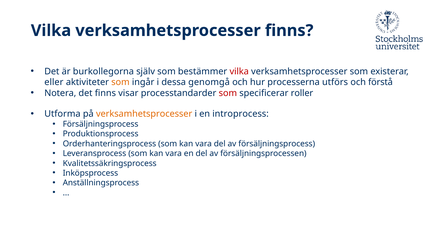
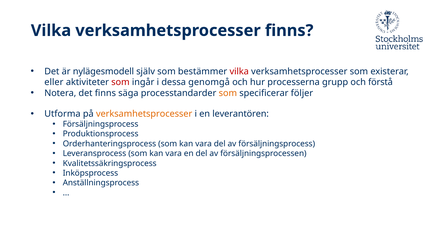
burkollegorna: burkollegorna -> nylägesmodell (103, 72)
som colour: orange -> red (120, 82)
utförs: utförs -> grupp (335, 82)
visar: visar -> säga (128, 93)
som colour: red -> orange (228, 93)
roller: roller -> följer (302, 93)
introprocess: introprocess -> leverantören (241, 114)
